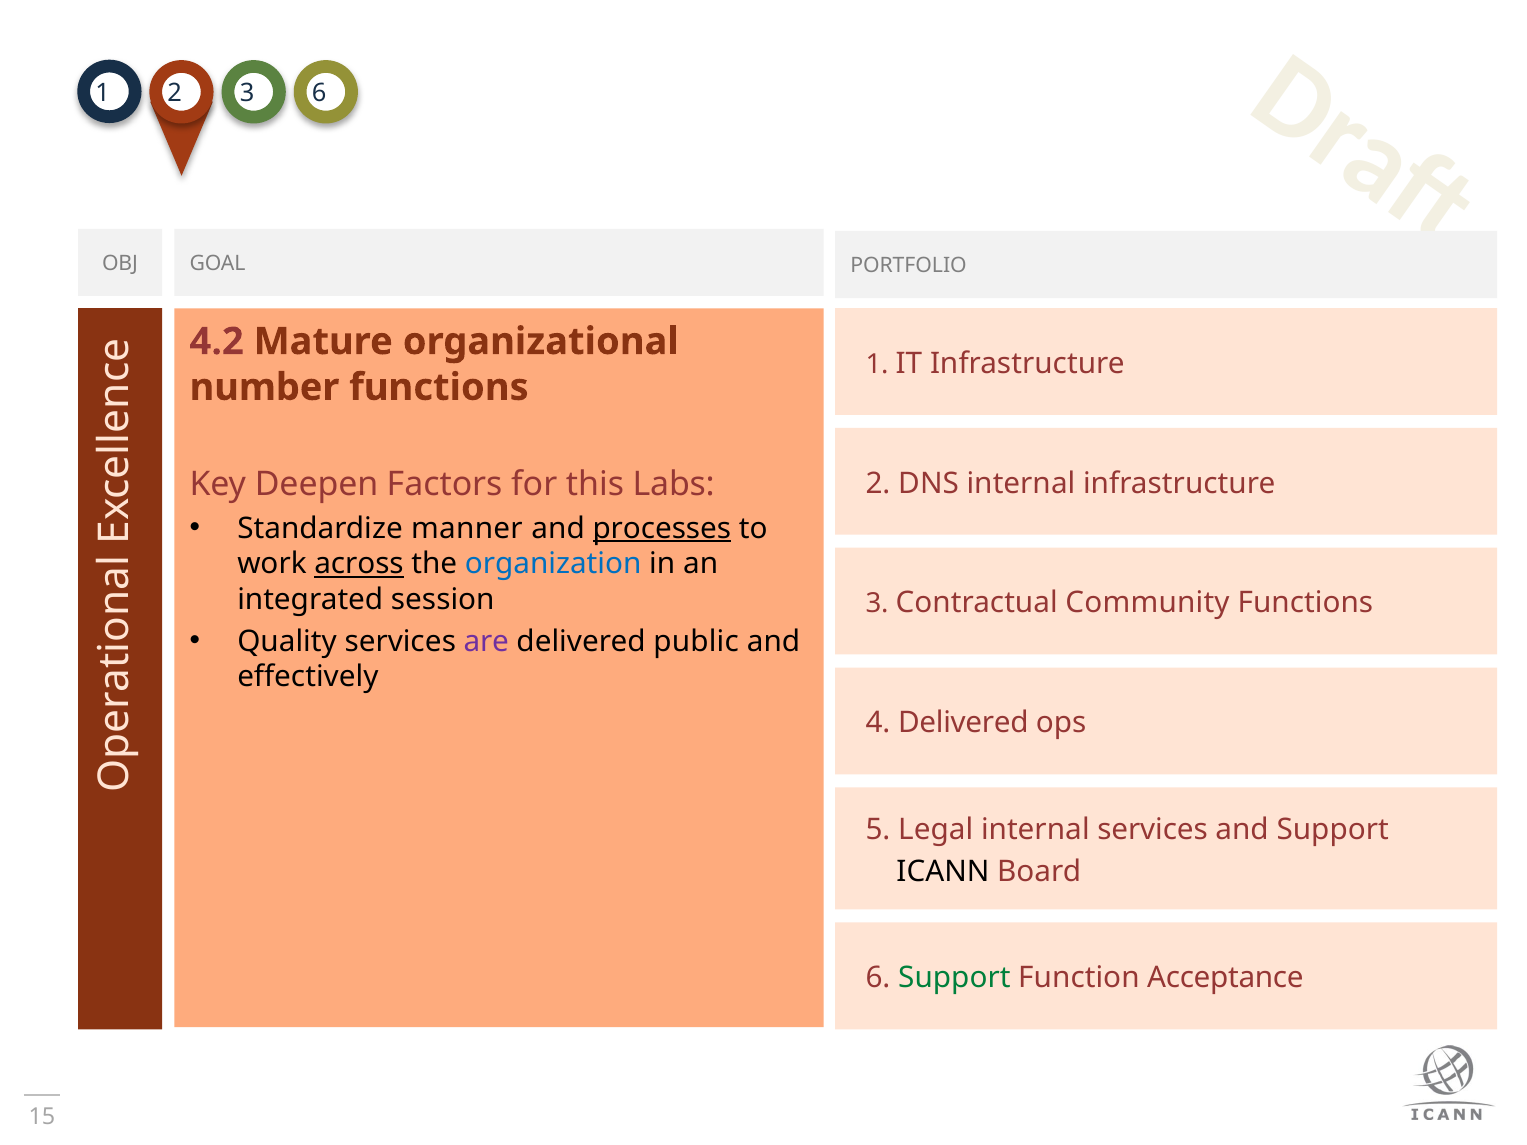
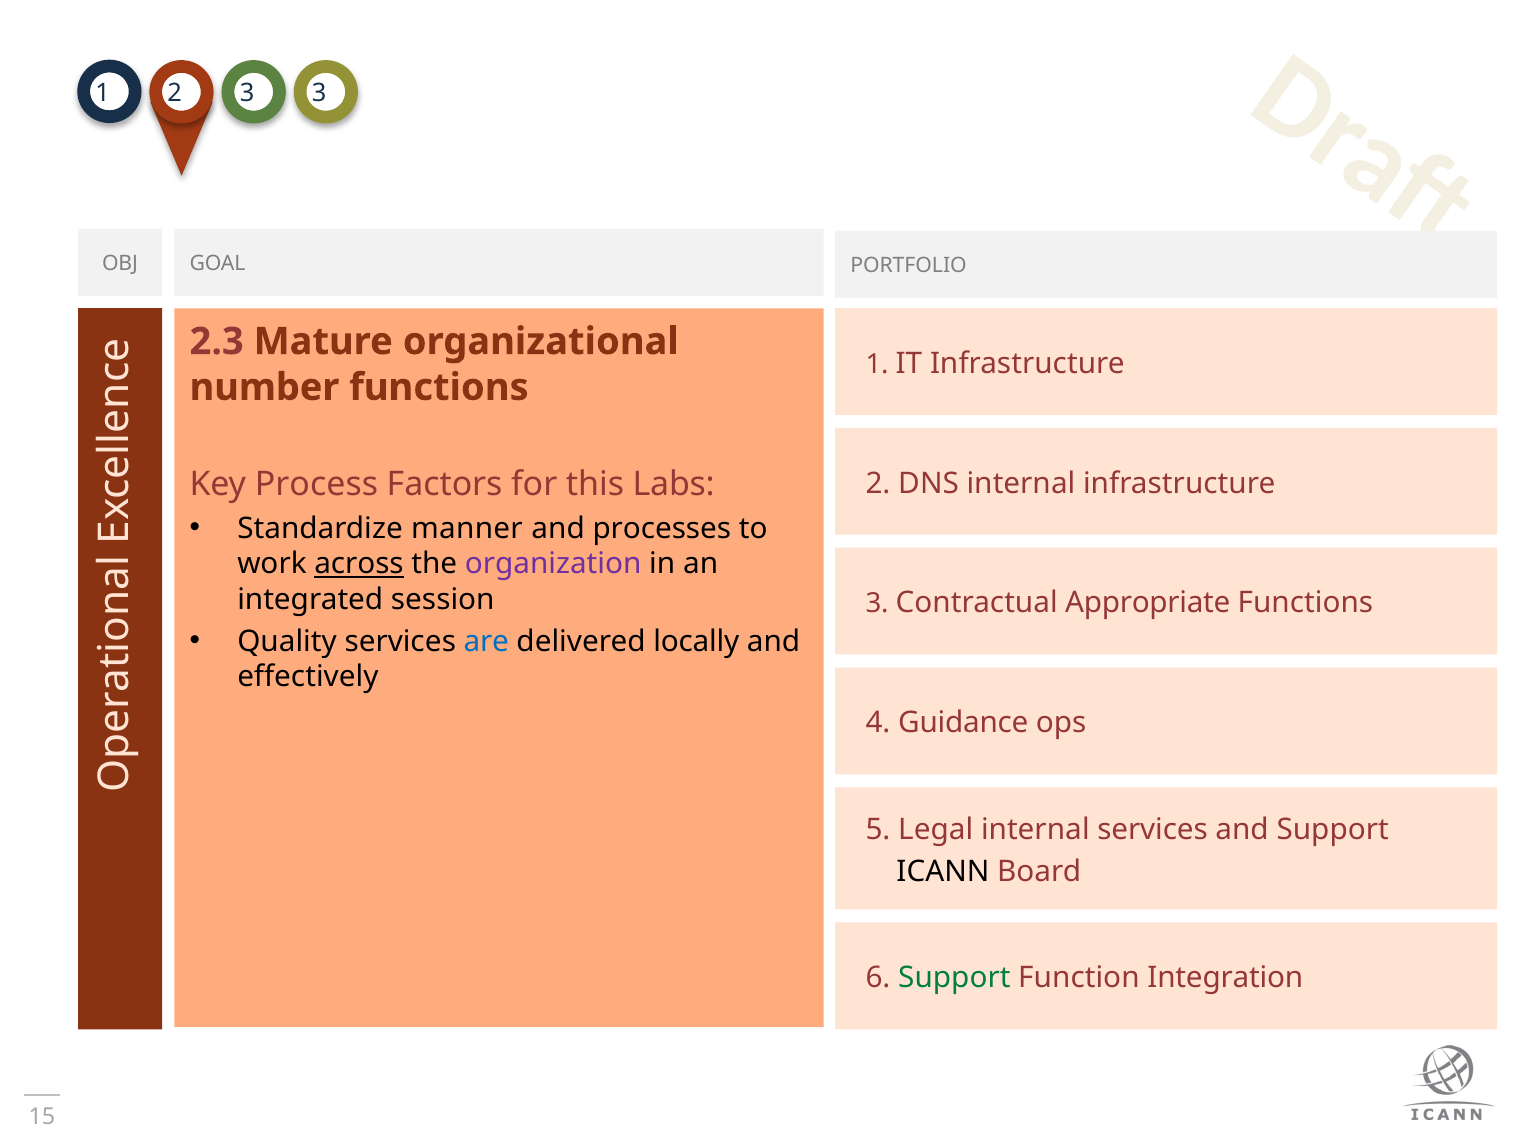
3 6: 6 -> 3 (319, 93)
4.2: 4.2 -> 2.3 (217, 342)
Deepen: Deepen -> Process (316, 485)
processes underline: present -> none (662, 528)
organization colour: blue -> purple (553, 564)
Community: Community -> Appropriate (1148, 603)
are colour: purple -> blue (486, 641)
public: public -> locally (696, 641)
4 Delivered: Delivered -> Guidance (963, 723)
Acceptance: Acceptance -> Integration (1225, 978)
